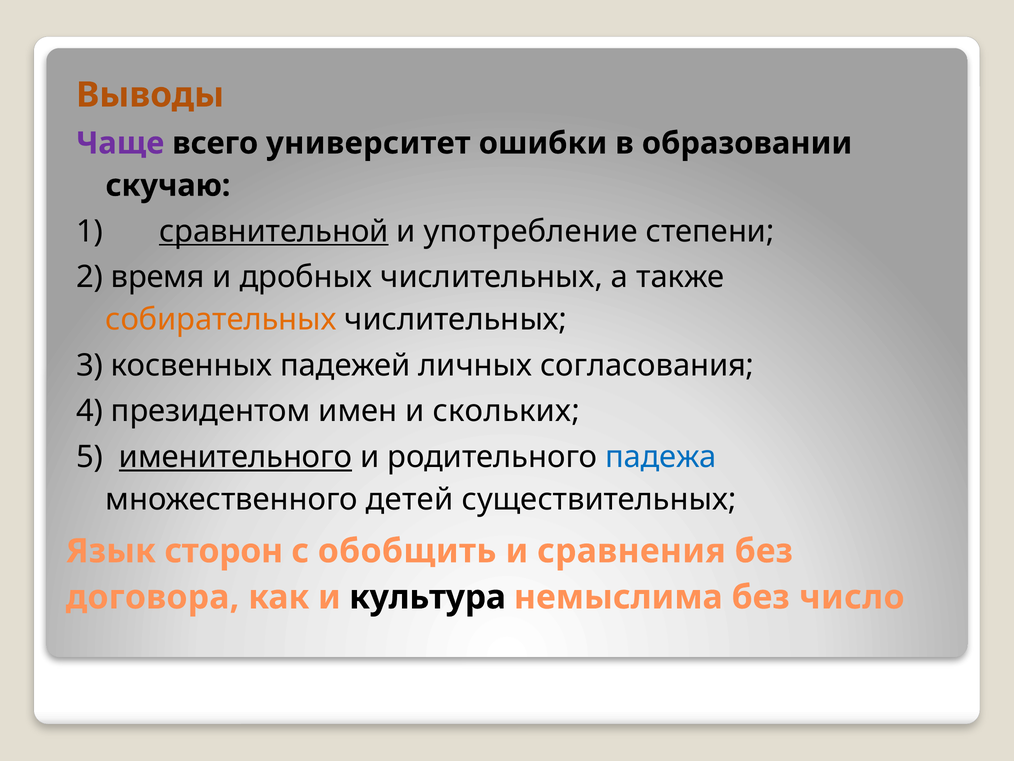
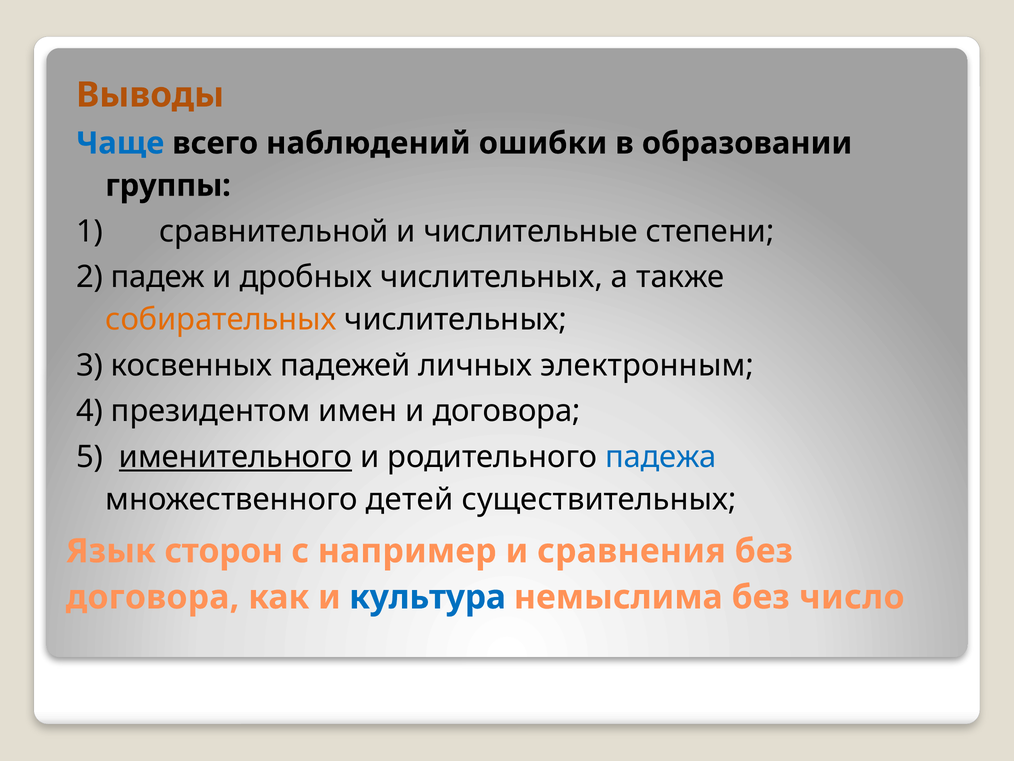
Чаще colour: purple -> blue (120, 143)
университет: университет -> наблюдений (368, 143)
скучаю: скучаю -> группы (168, 185)
сравнительной underline: present -> none (274, 231)
употребление: употребление -> числительные (531, 231)
время: время -> падеж (158, 277)
согласования: согласования -> электронным (647, 365)
и скольких: скольких -> договора (506, 411)
обобщить: обобщить -> например (407, 551)
культура colour: black -> blue (428, 597)
